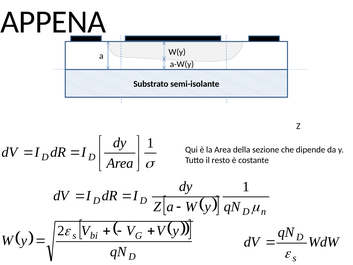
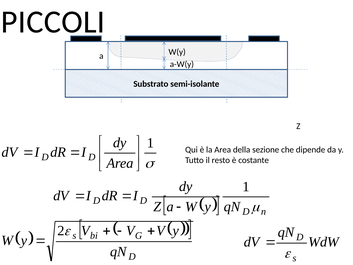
APPENA: APPENA -> PICCOLI (53, 22)
